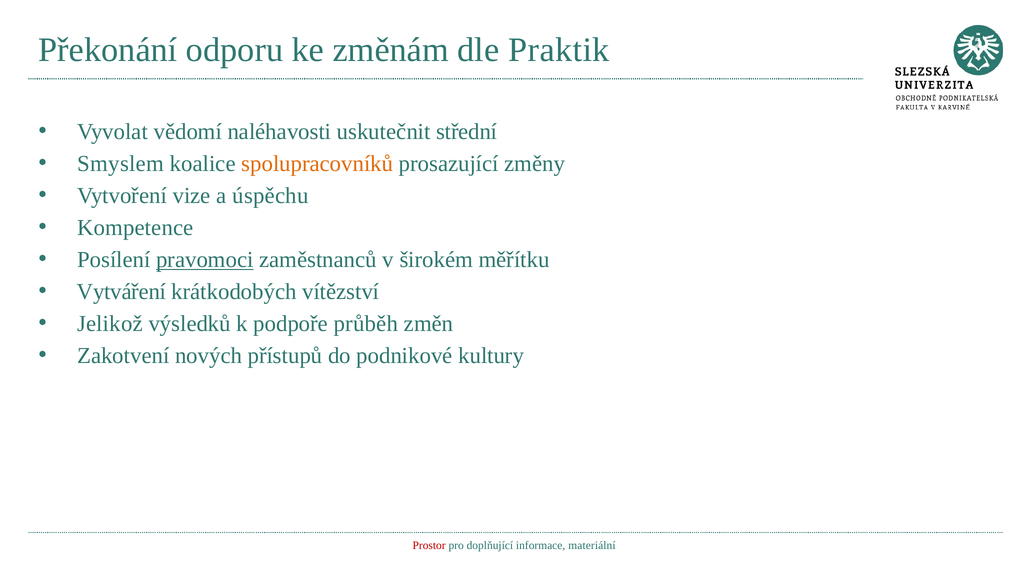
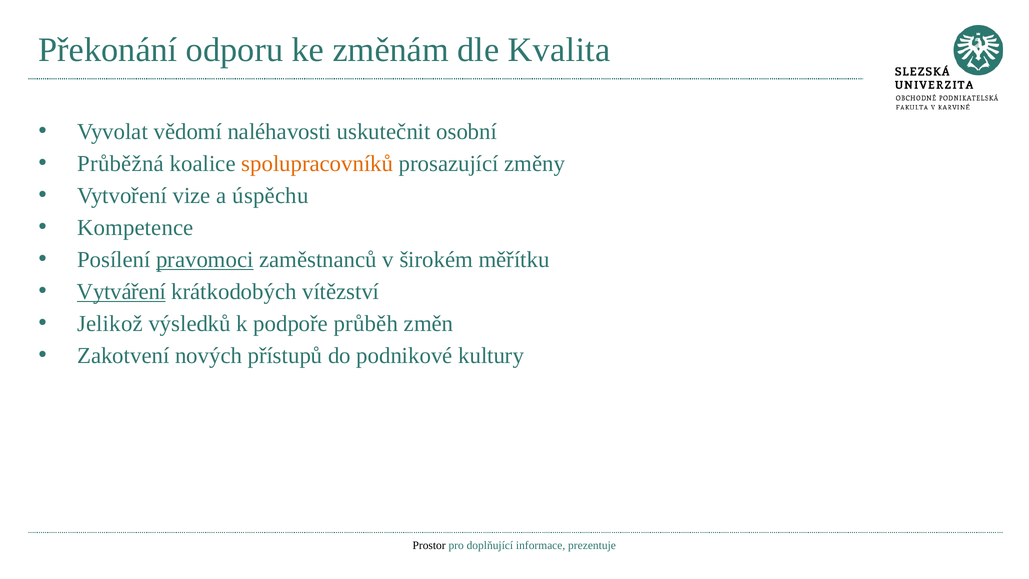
Praktik: Praktik -> Kvalita (559, 50)
střední: střední -> osobní (467, 132)
Smyslem: Smyslem -> Průběžná (121, 164)
Vytváření underline: none -> present (122, 292)
Prostor colour: red -> black (429, 545)
materiální: materiální -> prezentuje (592, 545)
